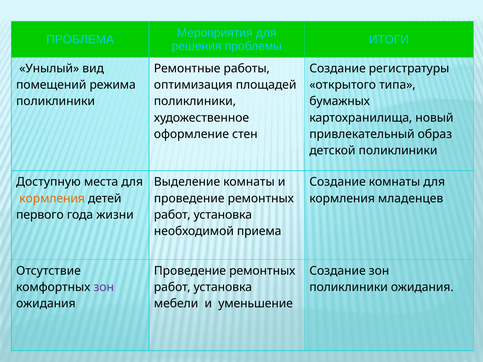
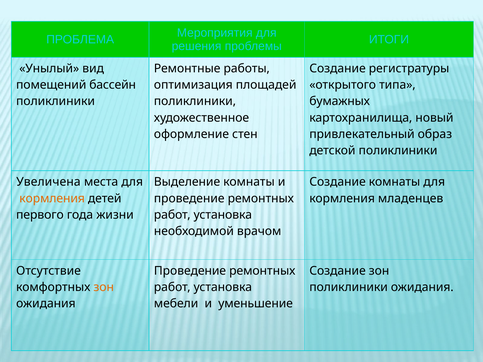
режима: режима -> бассейн (113, 85)
Доступную: Доступную -> Увеличена (48, 182)
приема: приема -> врачом (259, 231)
зон colour: purple -> orange (104, 287)
